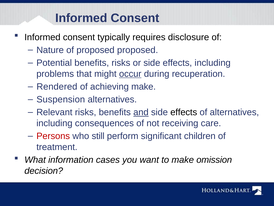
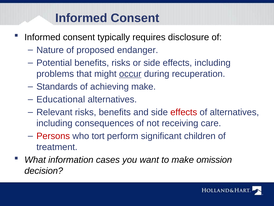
proposed proposed: proposed -> endanger (138, 50)
Rendered: Rendered -> Standards (57, 86)
Suspension: Suspension -> Educational (61, 99)
and underline: present -> none (141, 112)
effects colour: black -> red (184, 112)
still: still -> tort (98, 136)
